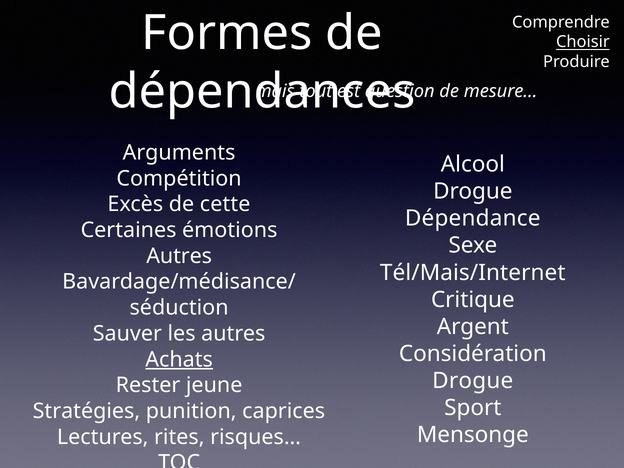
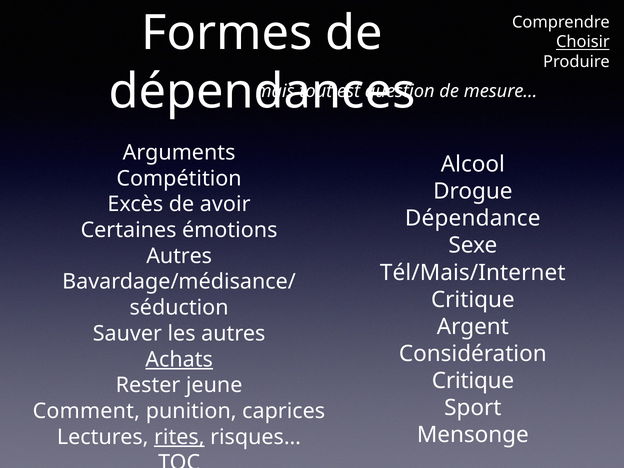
cette: cette -> avoir (225, 204)
Drogue: Drogue -> Critique (473, 381)
Stratégies: Stratégies -> Comment (86, 411)
rites underline: none -> present (179, 437)
